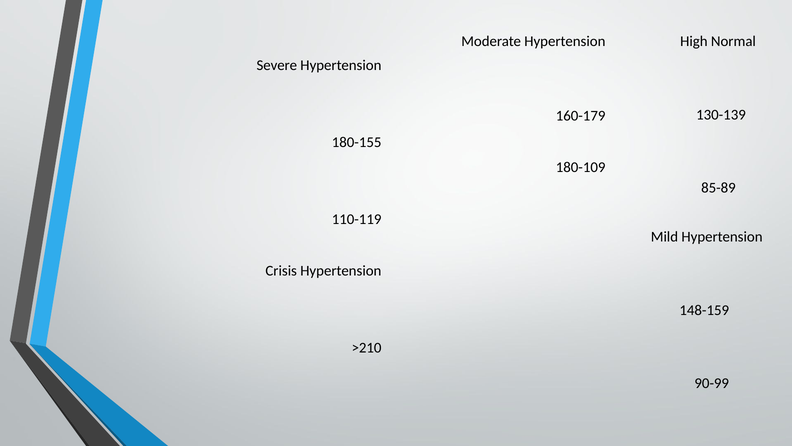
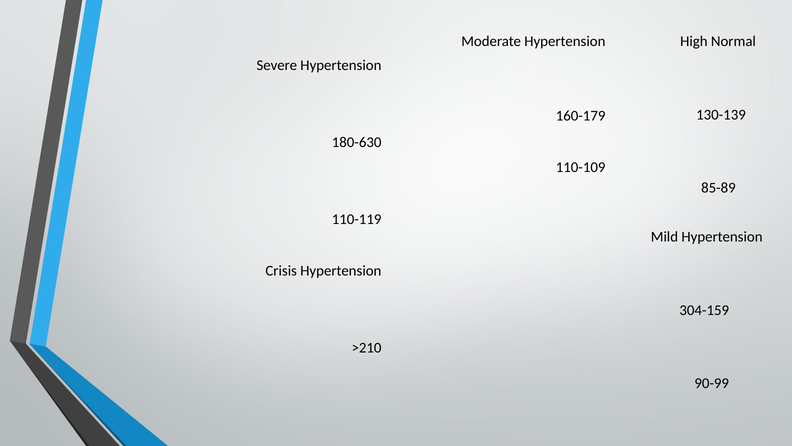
180-155: 180-155 -> 180-630 (357, 142)
180-109: 180-109 -> 110-109 (581, 167)
148-159: 148-159 -> 304-159 (704, 310)
